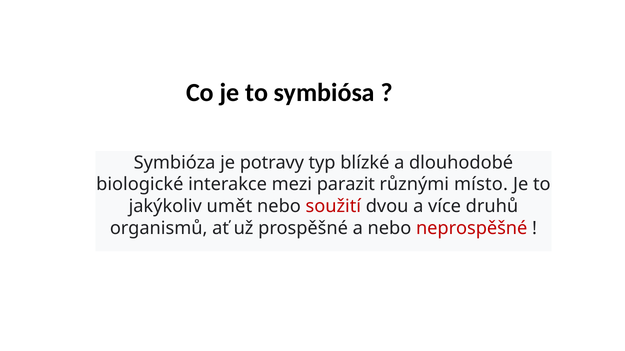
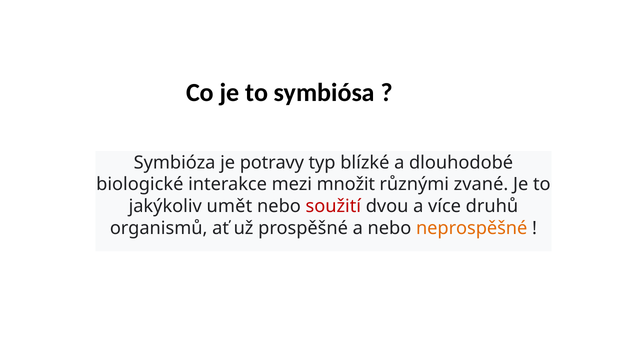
parazit: parazit -> množit (346, 185)
místo: místo -> zvané (481, 185)
neprospěšné colour: red -> orange (472, 229)
